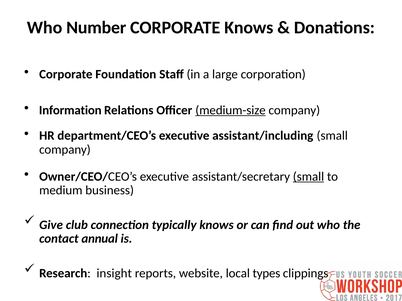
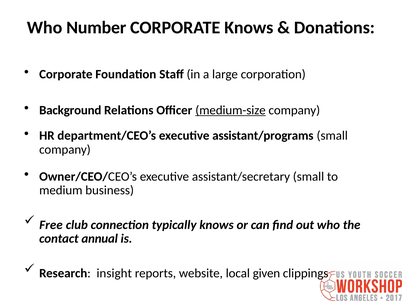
Information: Information -> Background (70, 110)
assistant/including: assistant/including -> assistant/programs (263, 136)
small underline: present -> none (309, 177)
Give: Give -> Free (51, 225)
types: types -> given (266, 274)
